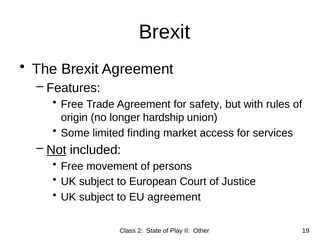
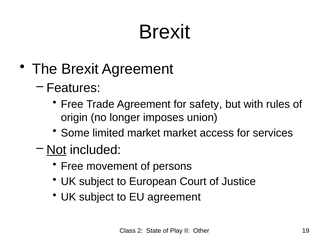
hardship: hardship -> imposes (164, 117)
limited finding: finding -> market (144, 133)
